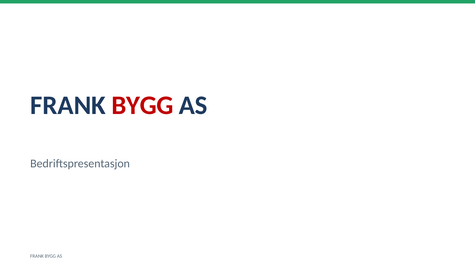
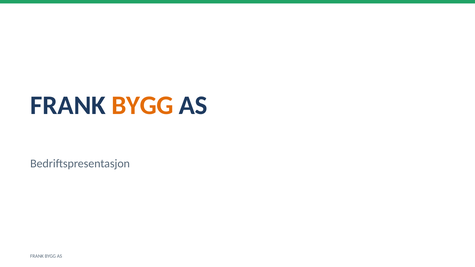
BYGG colour: red -> orange (142, 105)
